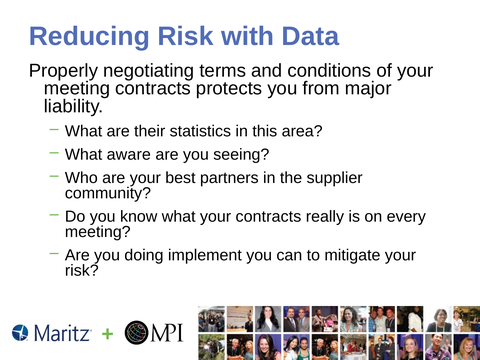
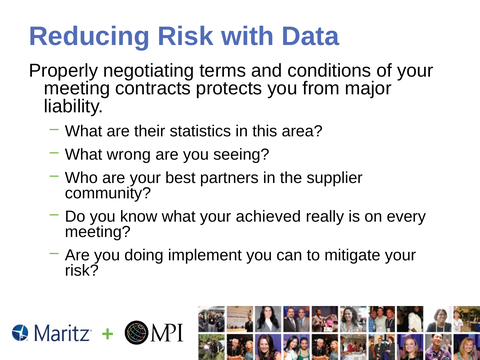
aware: aware -> wrong (129, 155)
your contracts: contracts -> achieved (268, 217)
